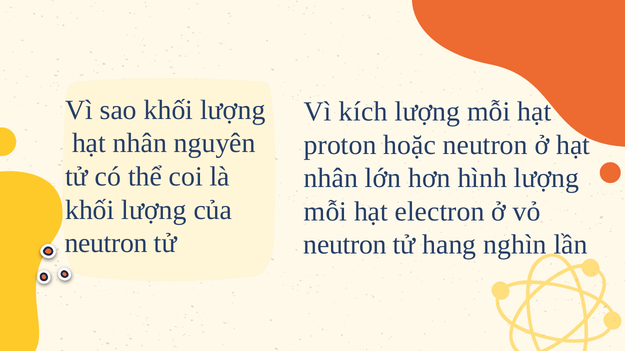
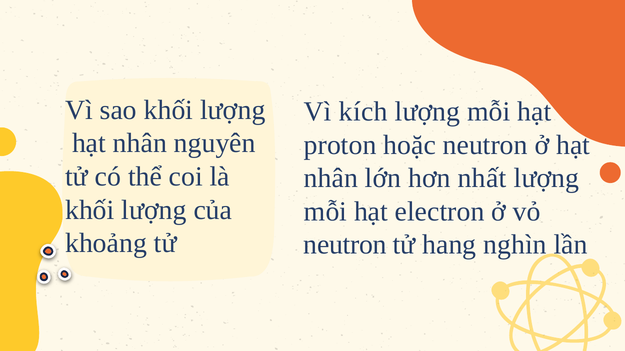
hình: hình -> nhất (482, 178)
neutron: neutron -> khoảng (106, 244)
